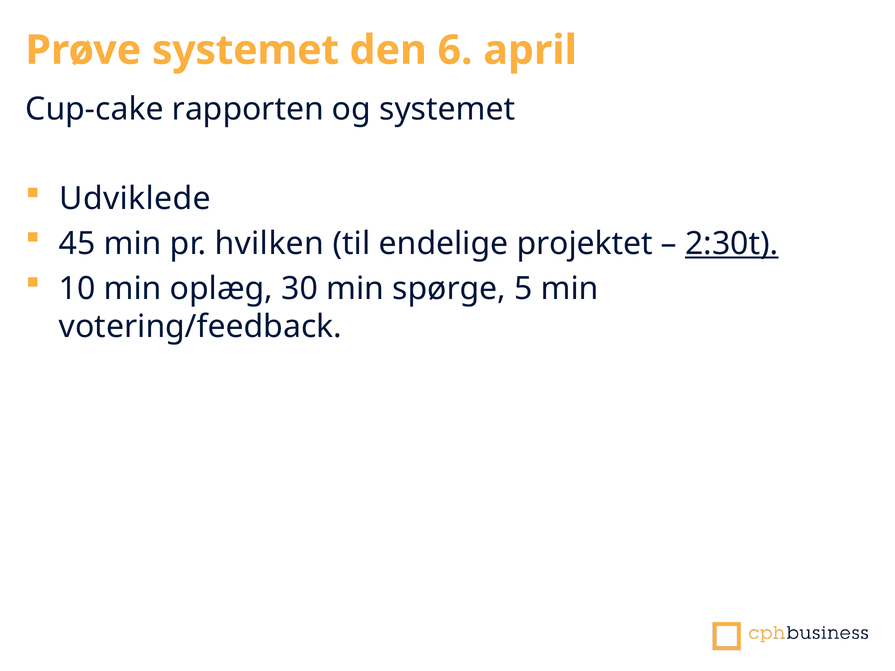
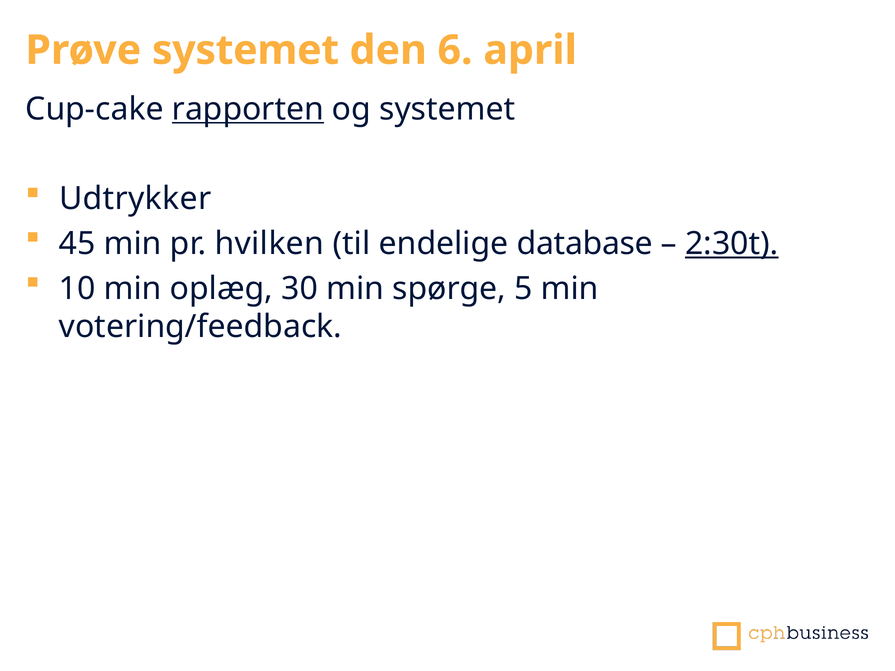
rapporten underline: none -> present (248, 109)
Udviklede: Udviklede -> Udtrykker (135, 199)
projektet: projektet -> database (585, 244)
